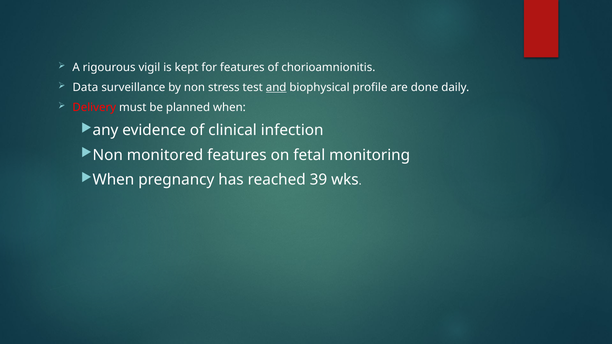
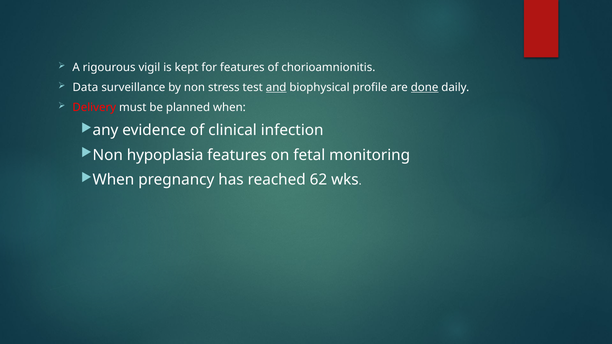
done underline: none -> present (425, 88)
monitored: monitored -> hypoplasia (165, 155)
39: 39 -> 62 (318, 180)
